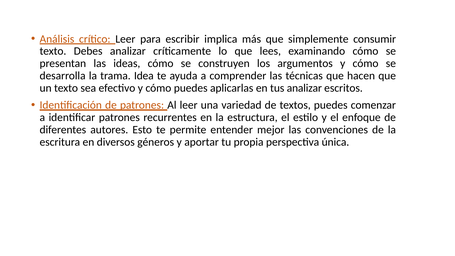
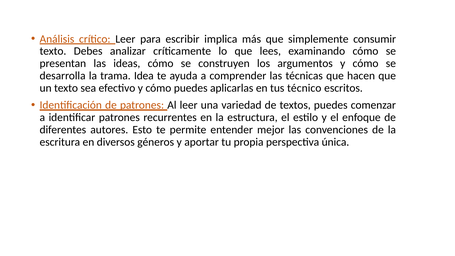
tus analizar: analizar -> técnico (304, 88)
